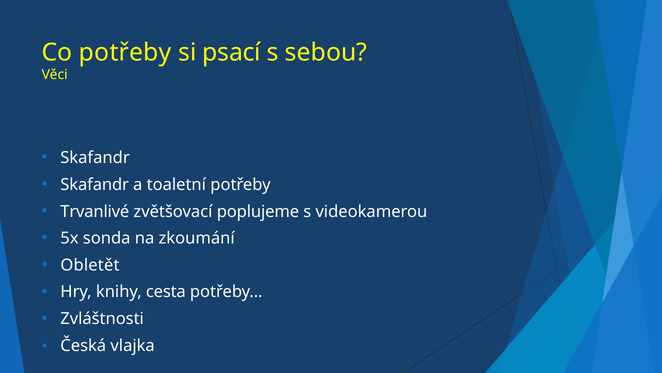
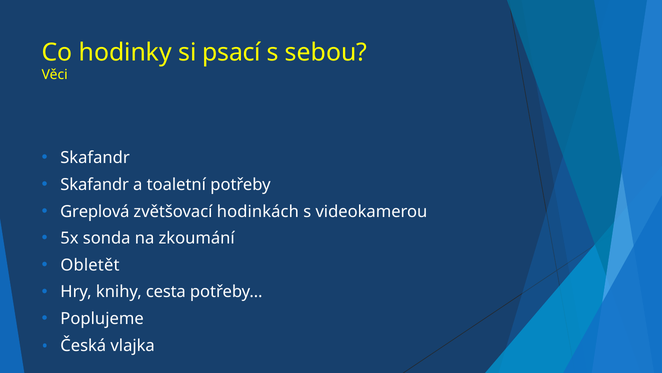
Co potřeby: potřeby -> hodinky (125, 52)
Trvanlivé: Trvanlivé -> Greplová (95, 211)
poplujeme: poplujeme -> hodinkách (258, 211)
Zvláštnosti: Zvláštnosti -> Poplujeme (102, 318)
